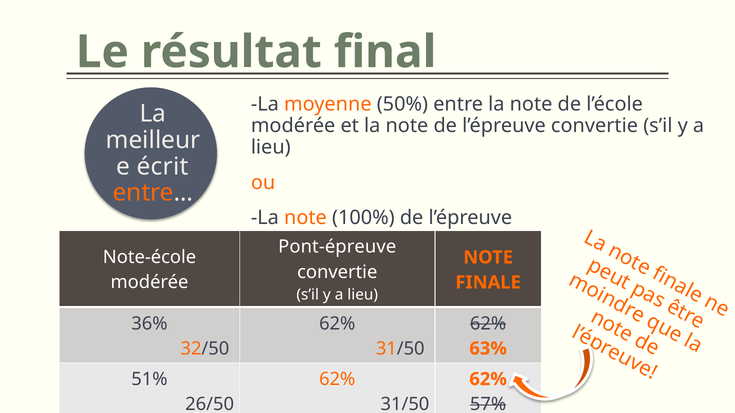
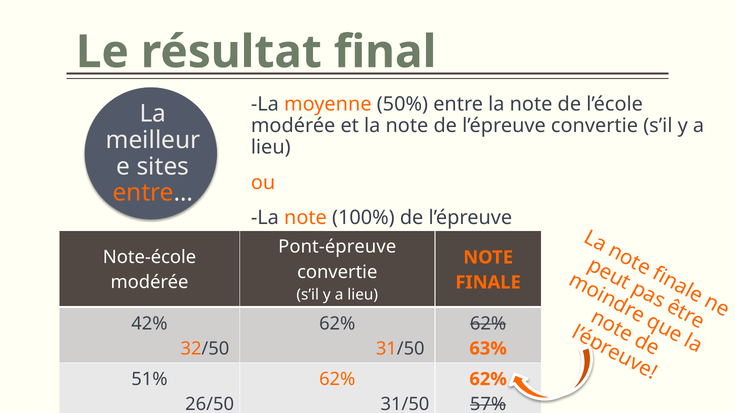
écrit: écrit -> sites (163, 167)
36%: 36% -> 42% (149, 324)
